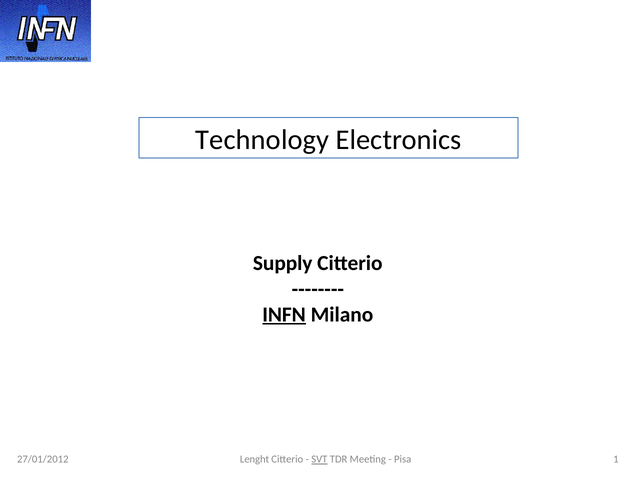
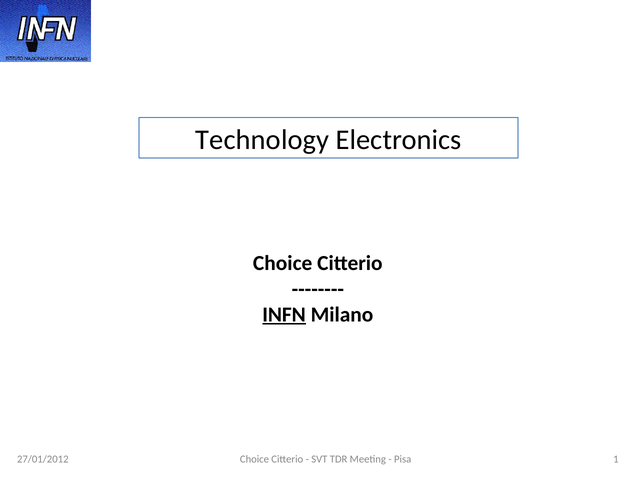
Supply: Supply -> Choice (283, 263)
27/01/2012 Lenght: Lenght -> Choice (255, 459)
SVT underline: present -> none (319, 459)
